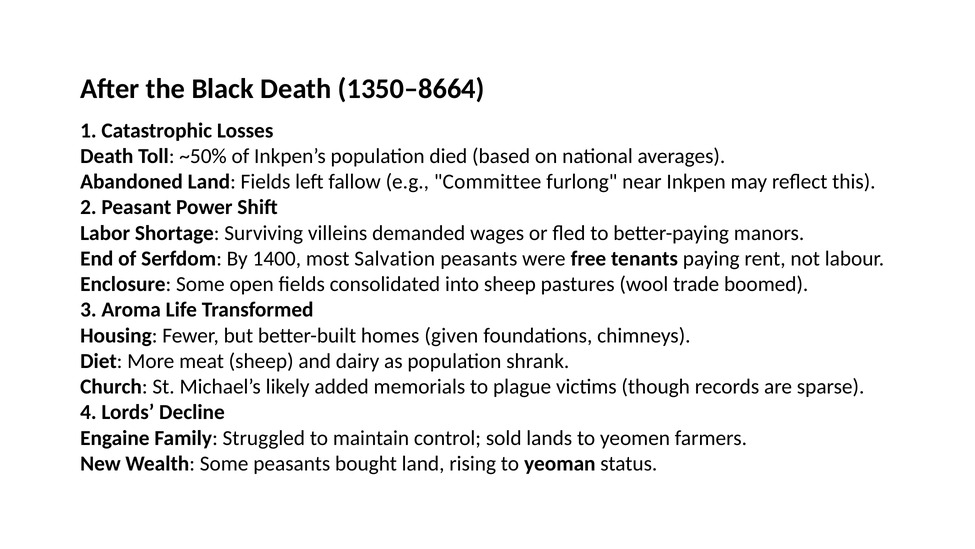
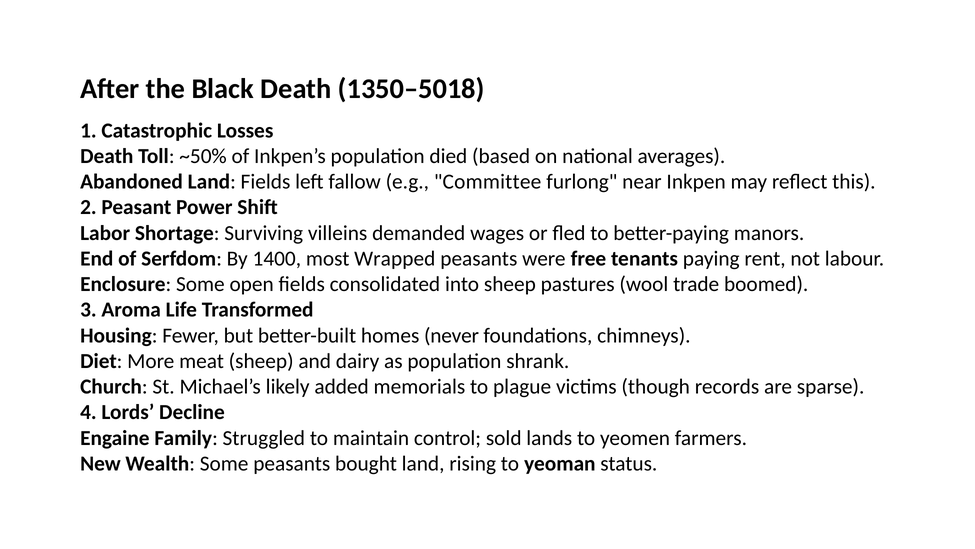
1350–8664: 1350–8664 -> 1350–5018 (411, 89)
Salvation: Salvation -> Wrapped (395, 258)
given: given -> never (452, 335)
